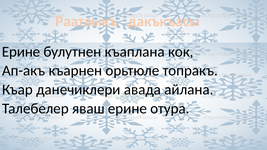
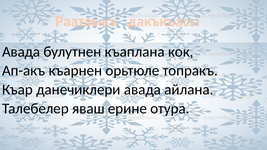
Ерине: Ерине -> Авада (21, 52)
